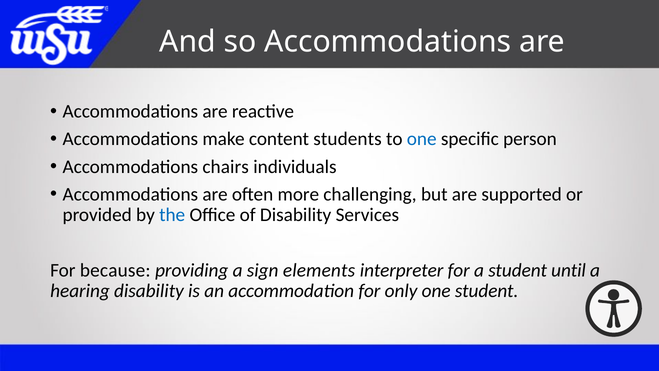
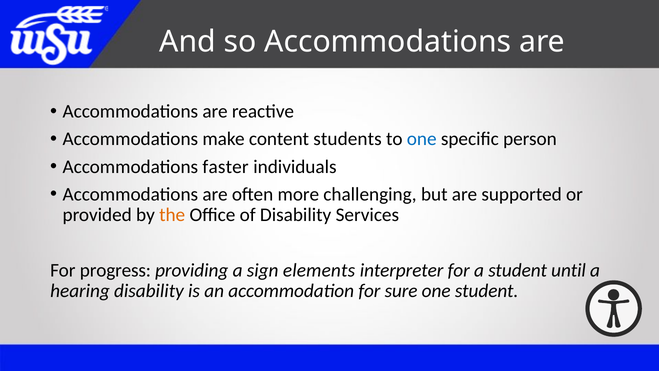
chairs: chairs -> faster (226, 167)
the colour: blue -> orange (172, 215)
because: because -> progress (115, 270)
only: only -> sure (401, 291)
